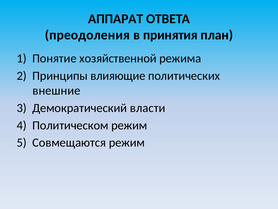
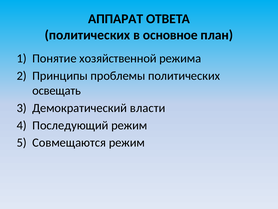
преодоления: преодоления -> политических (87, 35)
принятия: принятия -> основное (170, 35)
влияющие: влияющие -> проблемы (118, 76)
внешние: внешние -> освещать (57, 90)
Политическом: Политическом -> Последующий (70, 125)
